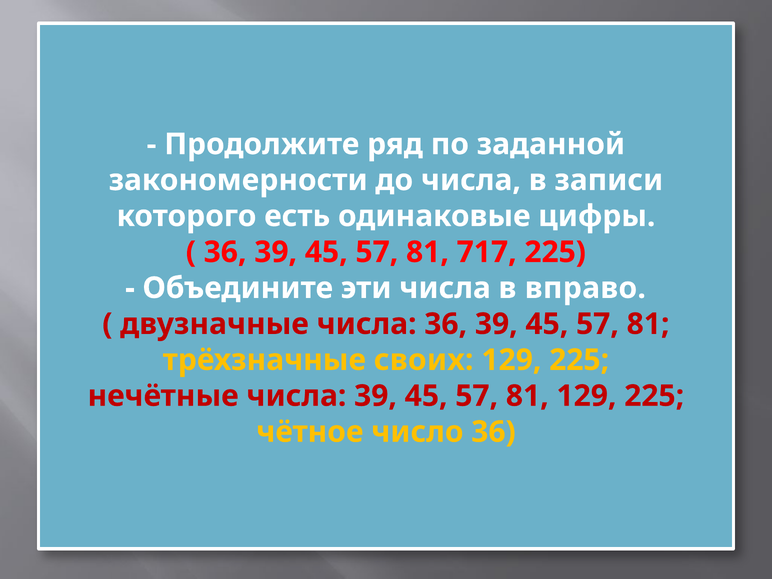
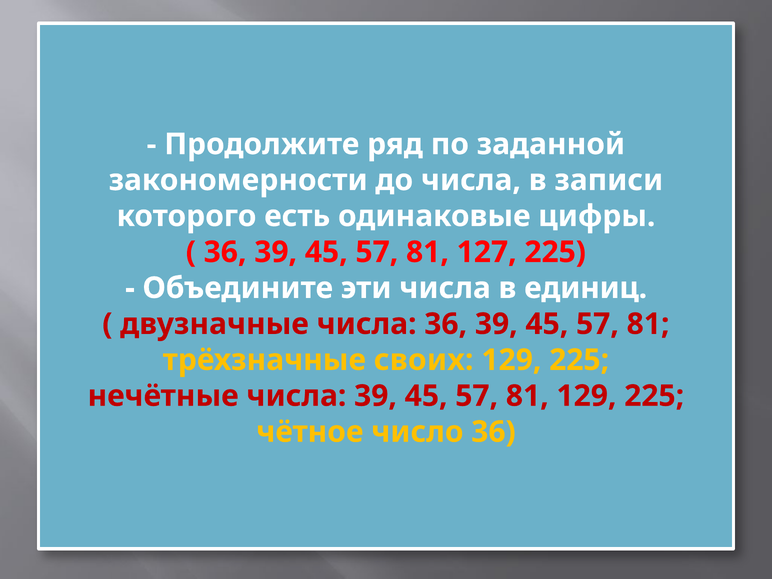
717: 717 -> 127 (487, 252)
вправо: вправо -> единиц (586, 288)
